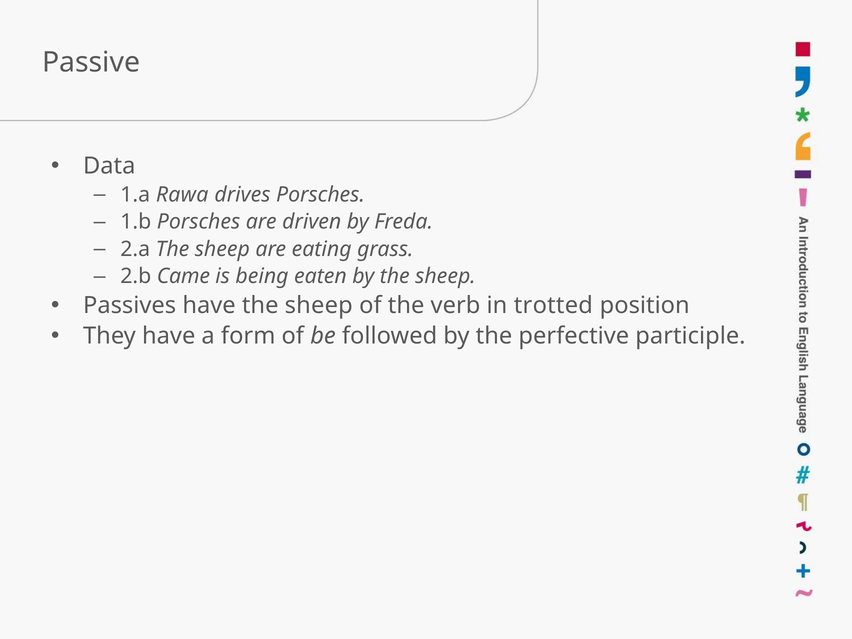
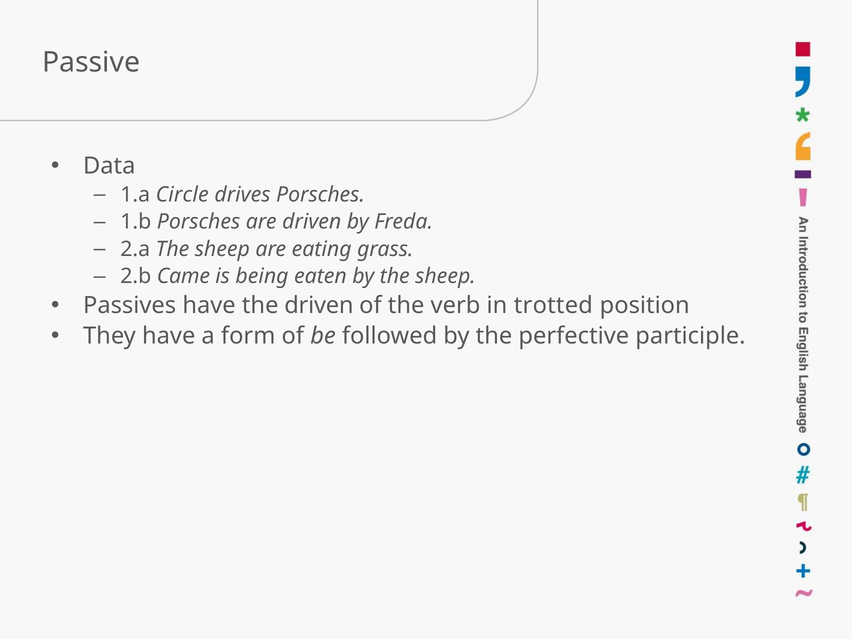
Rawa: Rawa -> Circle (182, 195)
have the sheep: sheep -> driven (319, 305)
